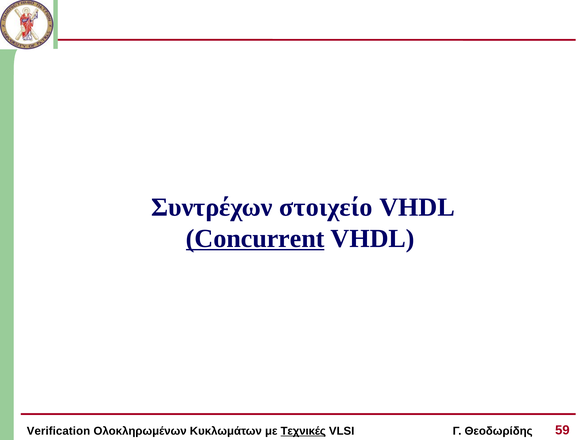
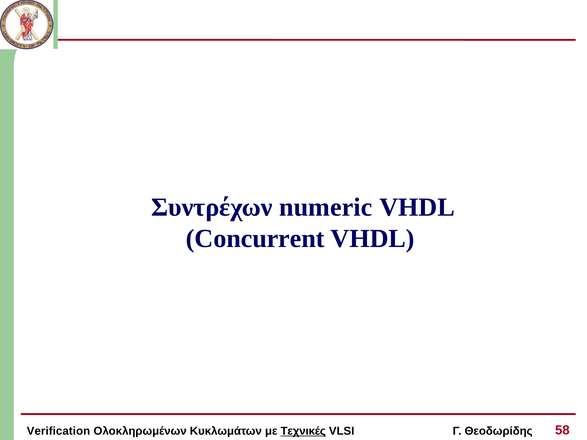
στοιχείο: στοιχείο -> numeric (326, 207)
Concurrent underline: present -> none (255, 239)
59: 59 -> 58 (562, 430)
